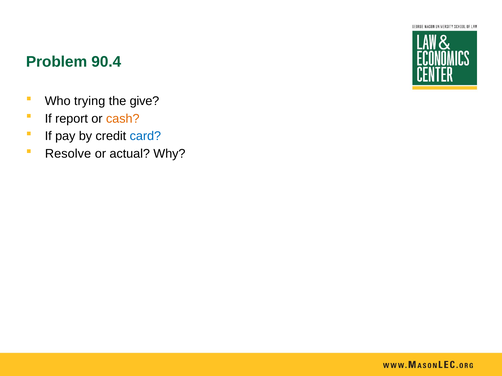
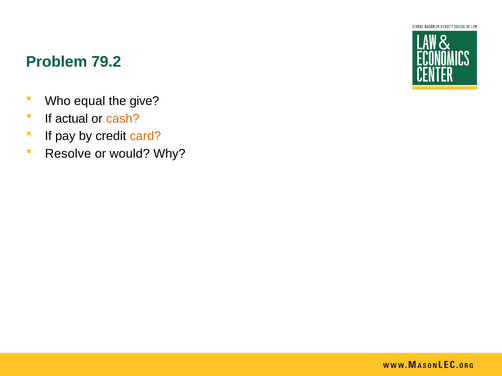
90.4: 90.4 -> 79.2 (106, 62)
trying: trying -> equal (90, 101)
report: report -> actual (72, 119)
card colour: blue -> orange (145, 136)
actual: actual -> would (130, 154)
